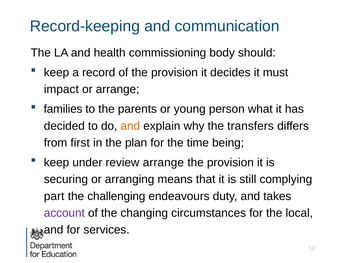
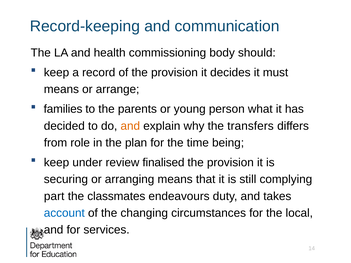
impact: impact -> means (61, 89)
first: first -> role (80, 143)
review arrange: arrange -> finalised (163, 163)
challenging: challenging -> classmates (116, 196)
account colour: purple -> blue (64, 213)
